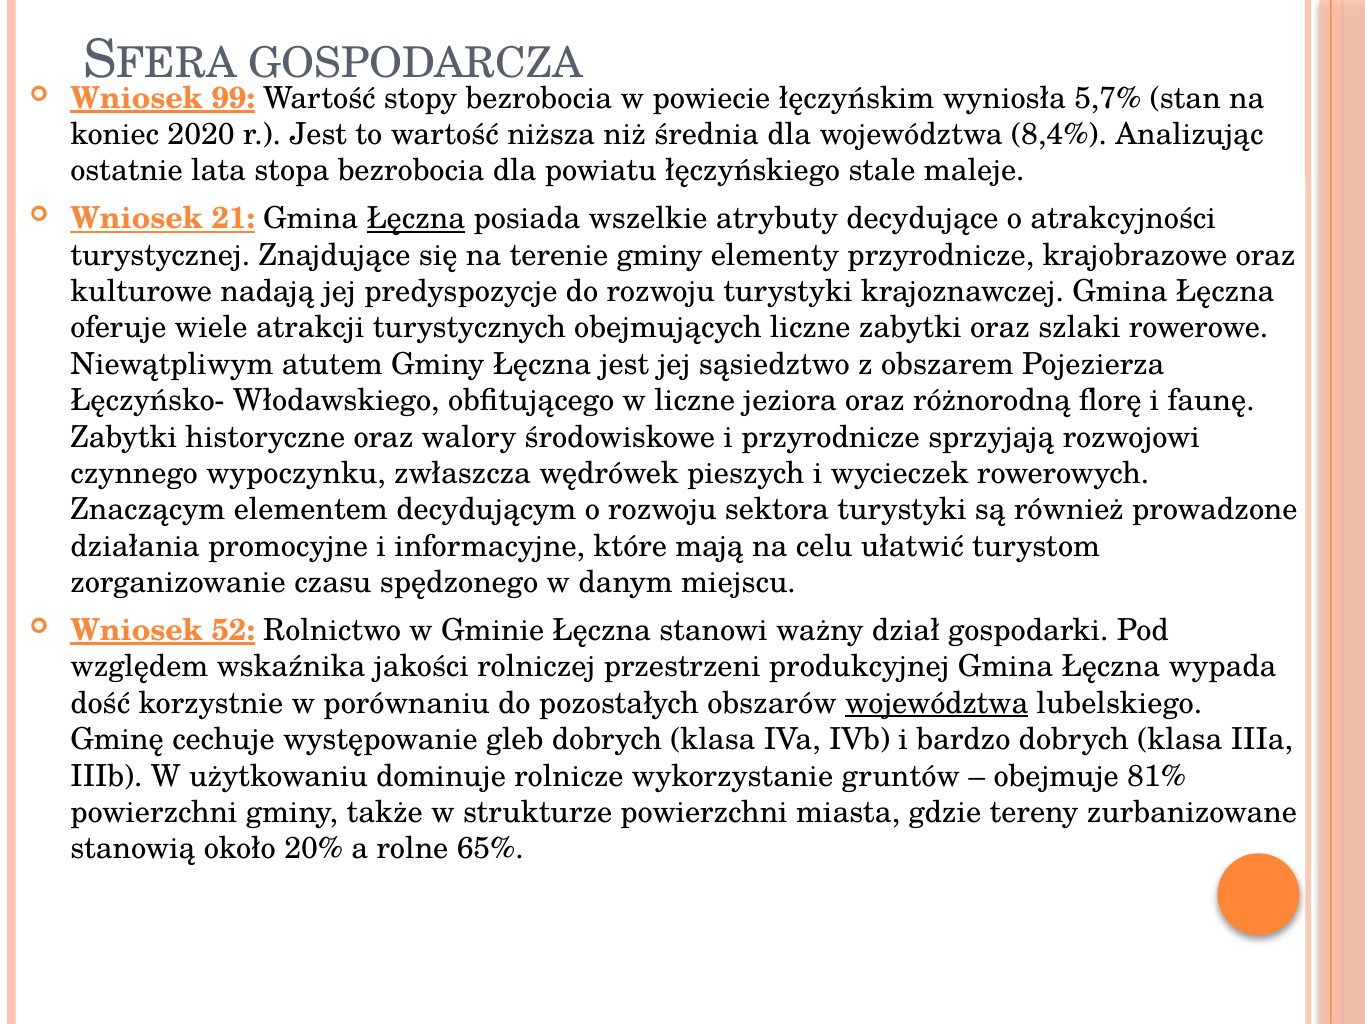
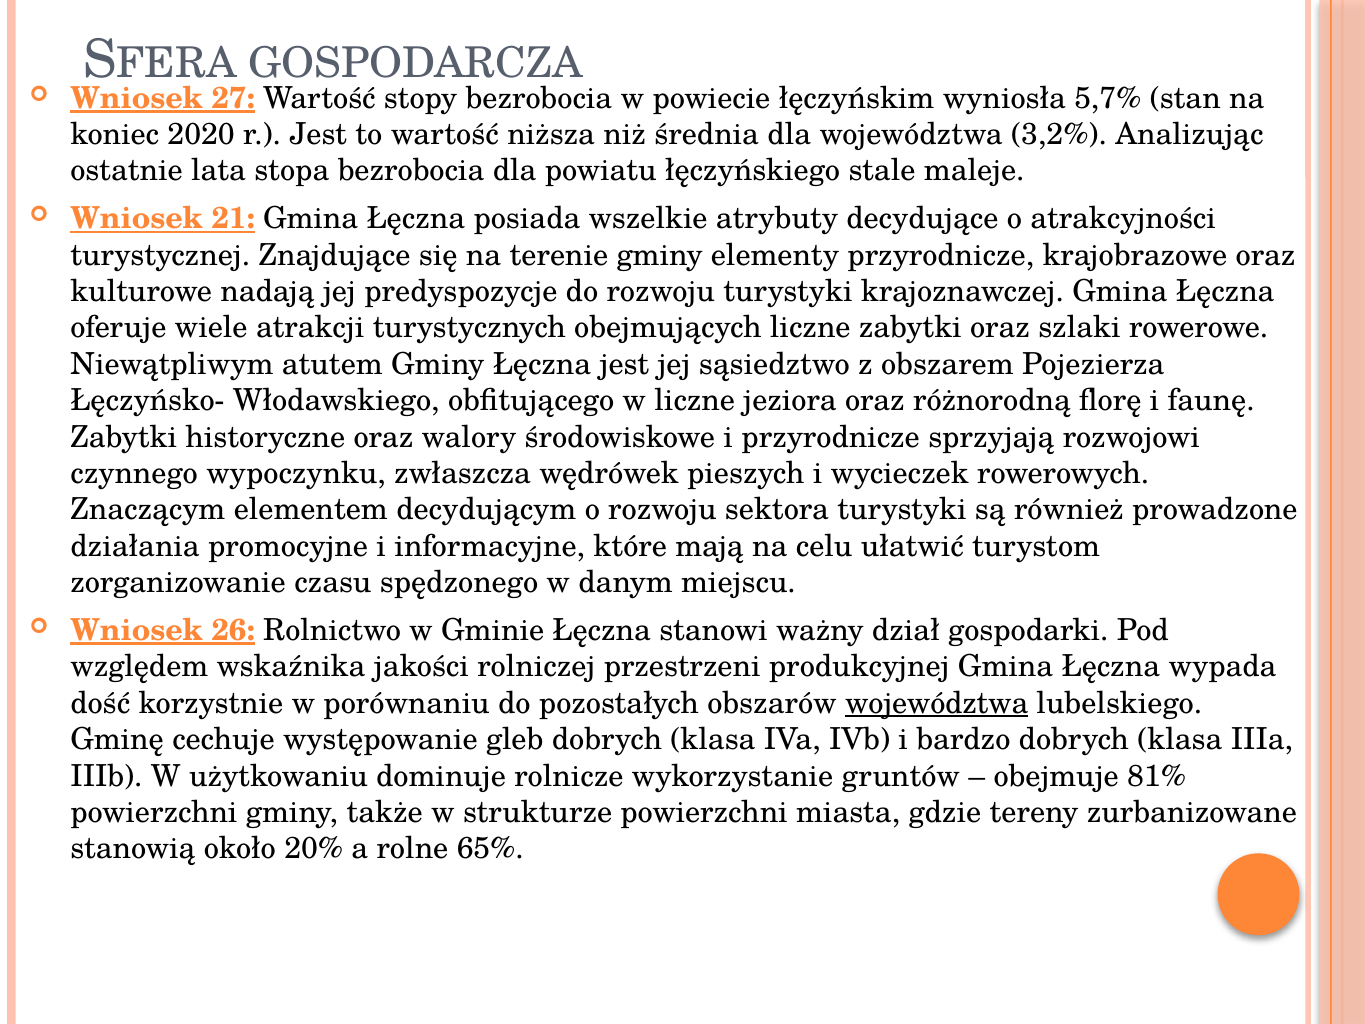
99: 99 -> 27 (233, 98)
8,4%: 8,4% -> 3,2% (1059, 135)
Łęczna underline: present -> none (416, 219)
52: 52 -> 26 (233, 630)
